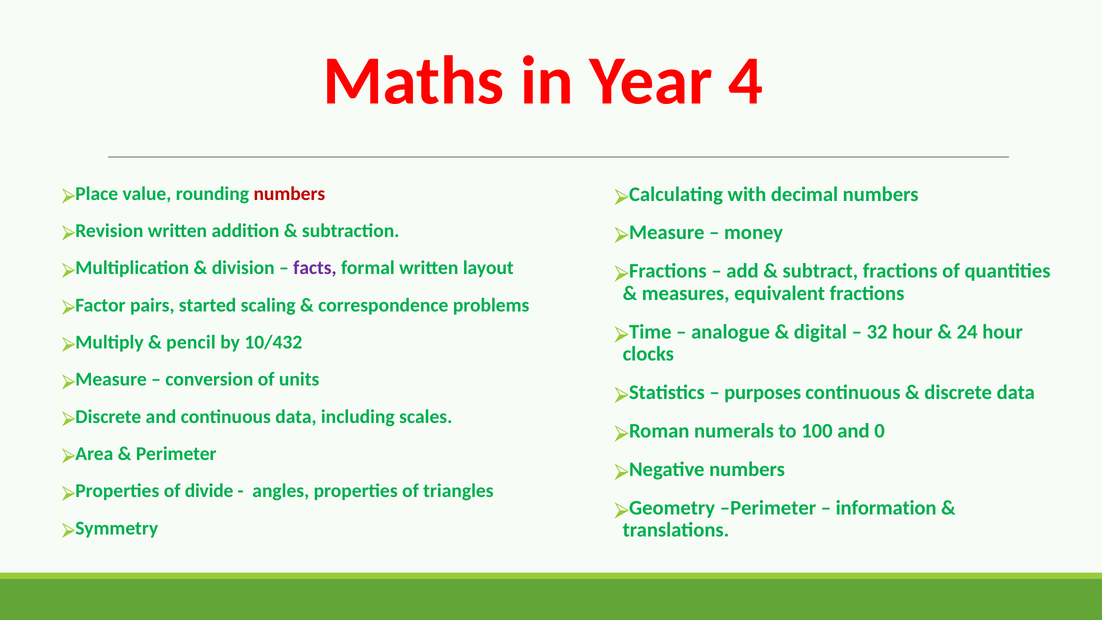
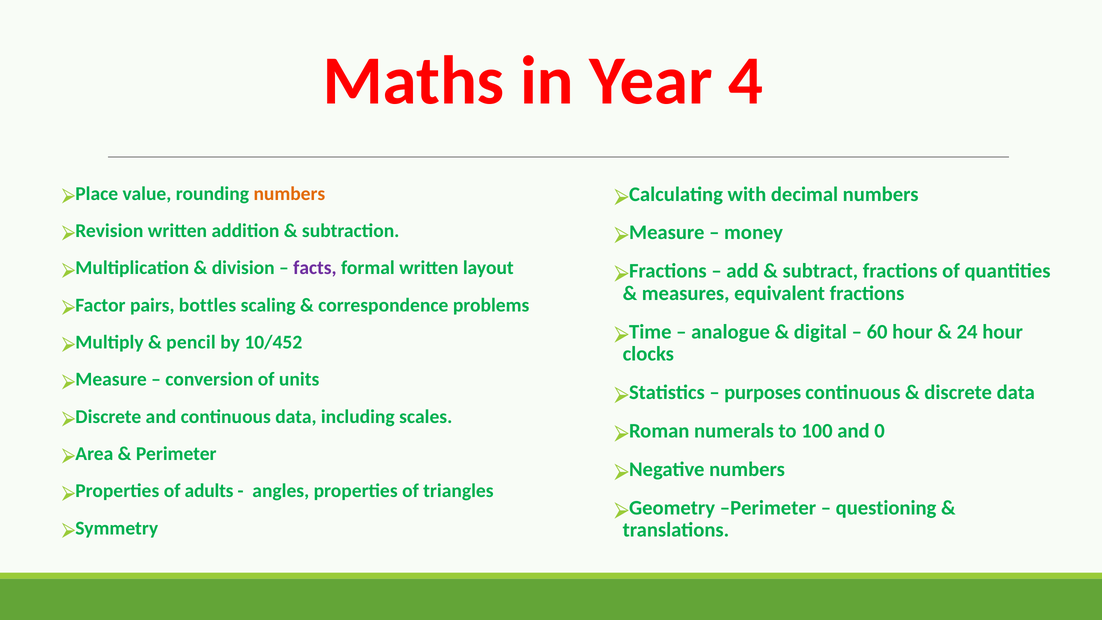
numbers colour: red -> orange (289, 194)
started: started -> bottles (208, 305)
32: 32 -> 60 (877, 332)
10/432: 10/432 -> 10/452 (273, 342)
divide: divide -> adults (209, 491)
information: information -> questioning (886, 508)
